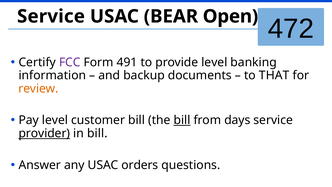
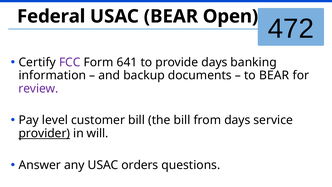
Service: Service -> Federal (51, 16)
491: 491 -> 641 (127, 62)
provide level: level -> days (214, 62)
to THAT: THAT -> BEAR (274, 75)
review colour: orange -> purple (38, 88)
bill underline: present -> none (182, 120)
in bill: bill -> will (98, 133)
